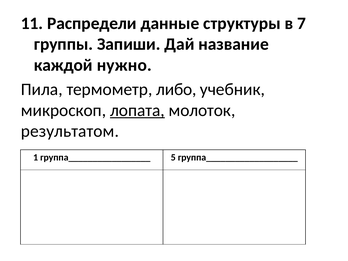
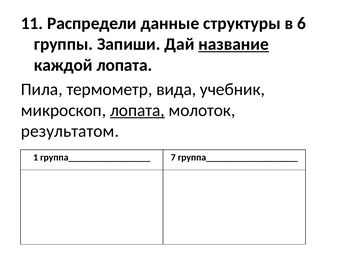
7: 7 -> 6 (302, 23)
название underline: none -> present (234, 44)
каждой нужно: нужно -> лопата (124, 65)
либо: либо -> вида (176, 89)
5: 5 -> 7 (173, 157)
